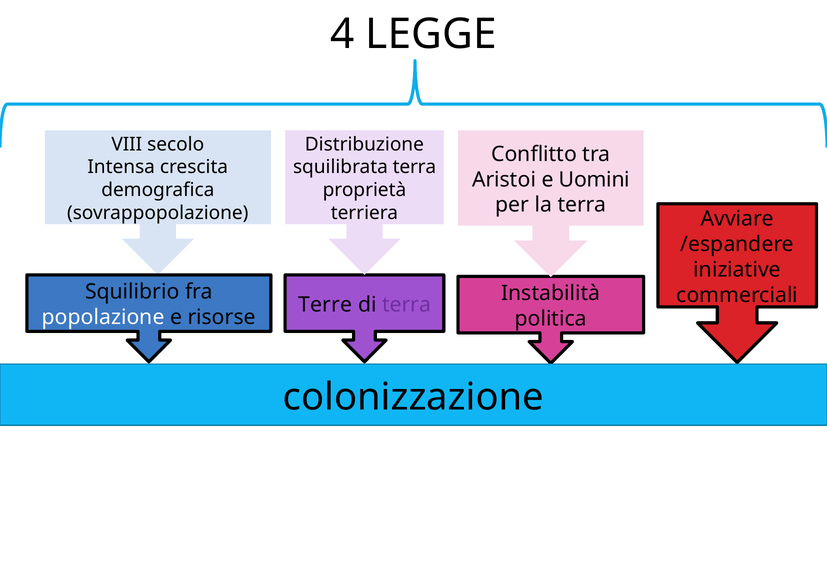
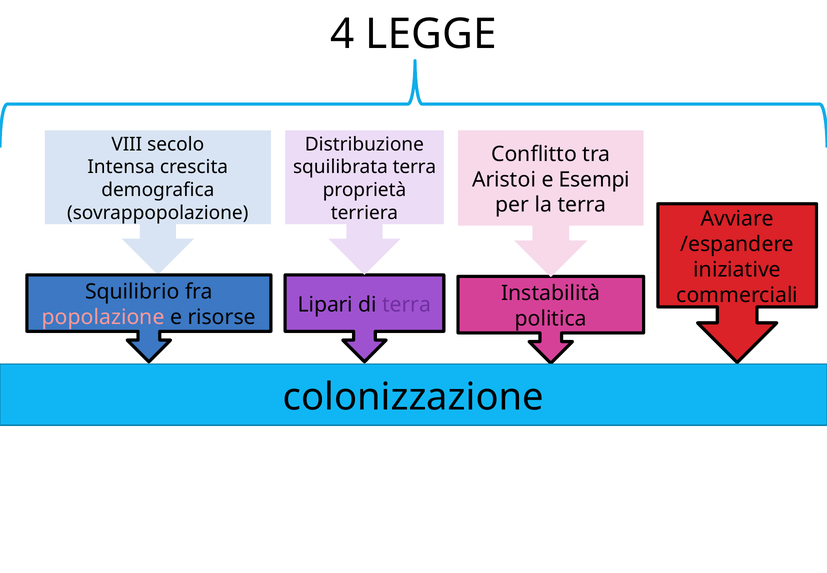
Uomini: Uomini -> Esempi (594, 179)
Terre: Terre -> Lipari (325, 304)
popolazione colour: white -> pink (103, 317)
